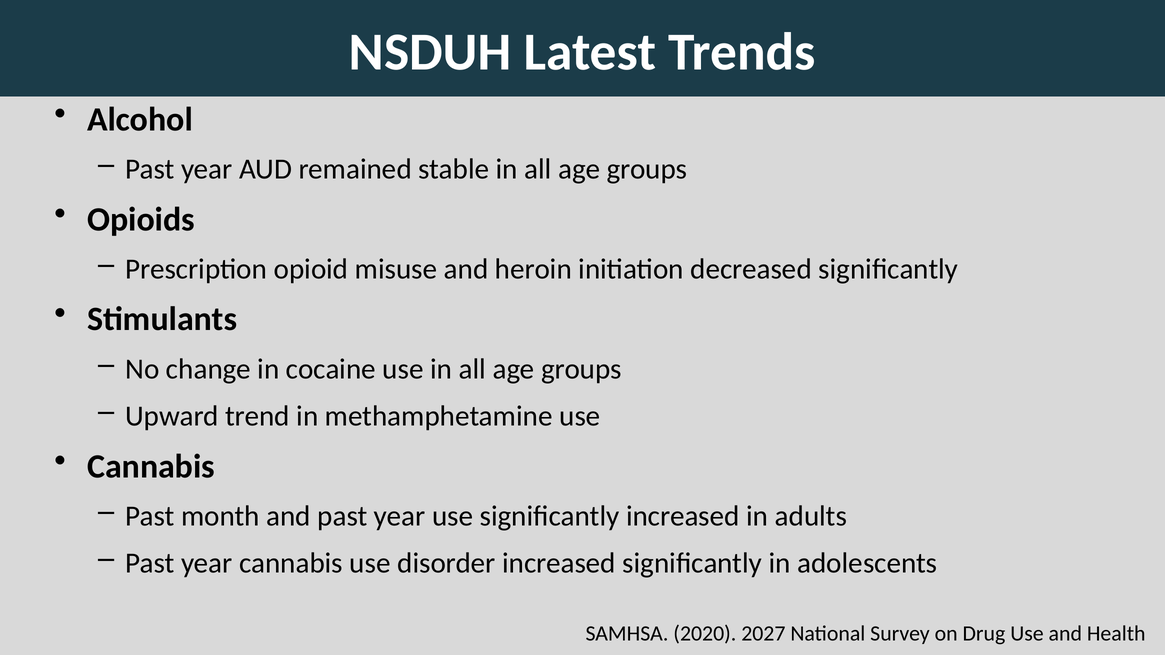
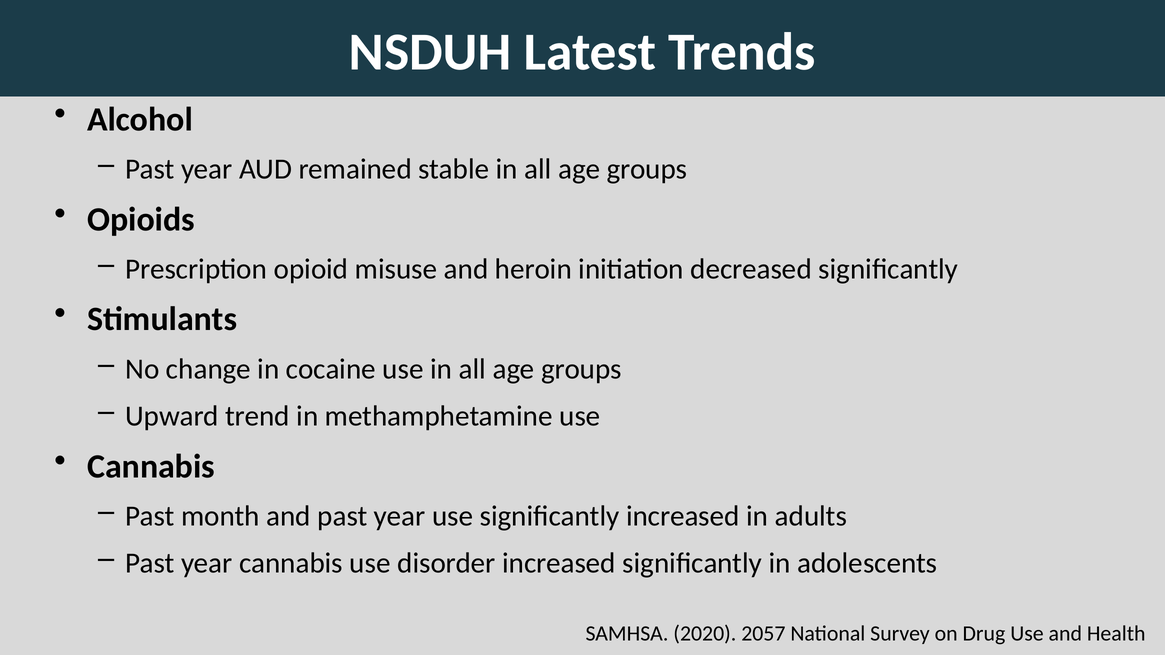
2027: 2027 -> 2057 (763, 634)
